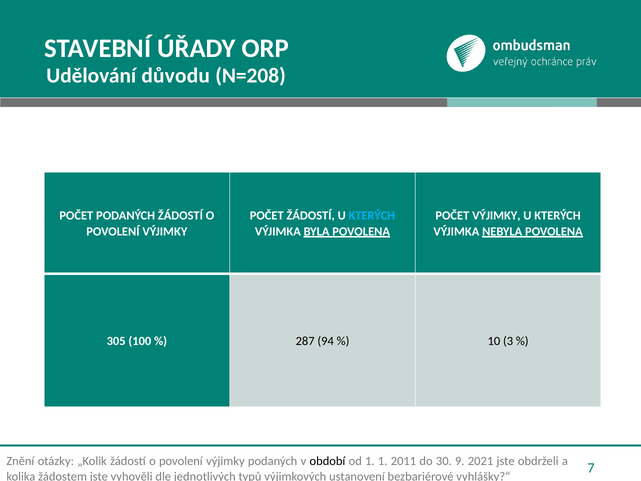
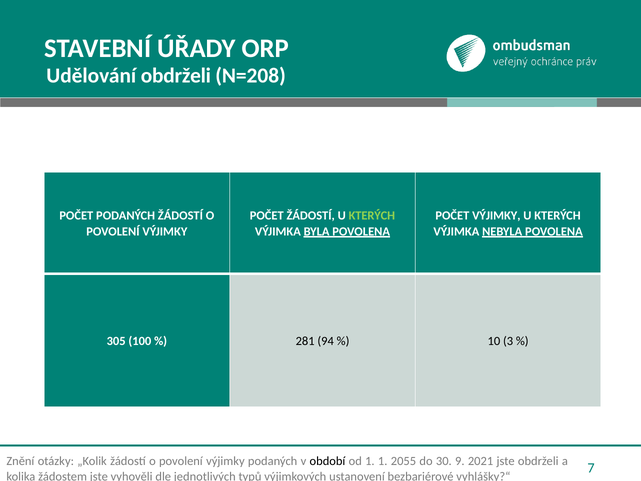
Udělování důvodu: důvodu -> obdrželi (176, 76)
KTERÝCH colour: light blue -> light green (372, 215)
287: 287 -> 281 (305, 341)
2011: 2011 -> 2055 (403, 461)
